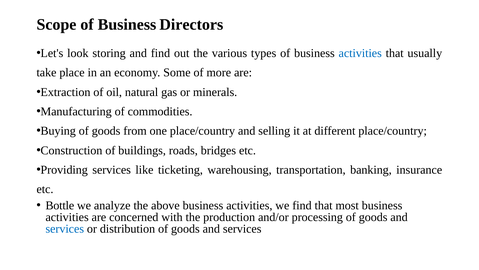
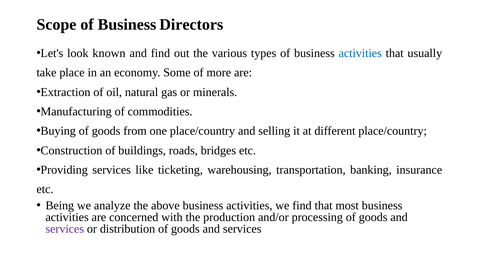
storing: storing -> known (109, 53)
Bottle: Bottle -> Being (60, 205)
services colour: blue -> purple (65, 228)
